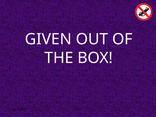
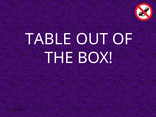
GIVEN: GIVEN -> TABLE (48, 39)
